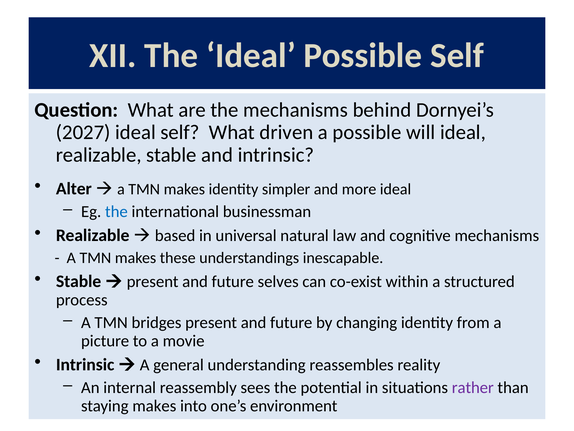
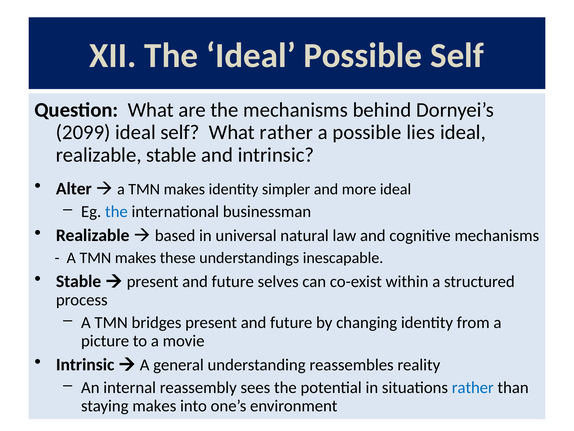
2027: 2027 -> 2099 (83, 132)
What driven: driven -> rather (286, 132)
will: will -> lies (421, 132)
rather colour: purple -> blue (473, 387)
